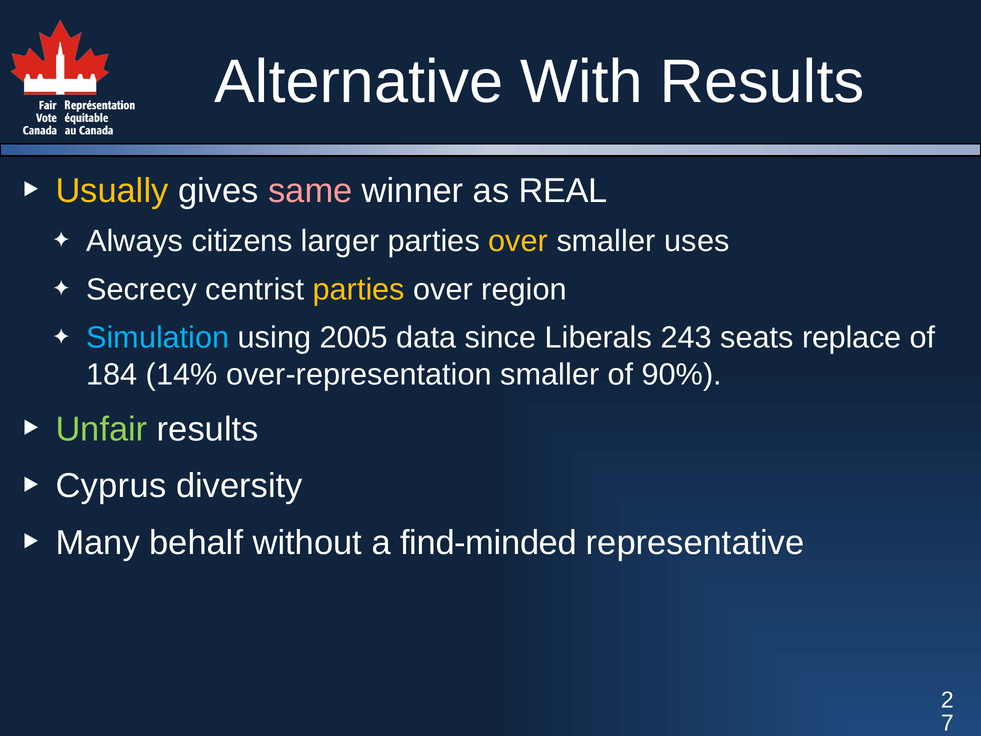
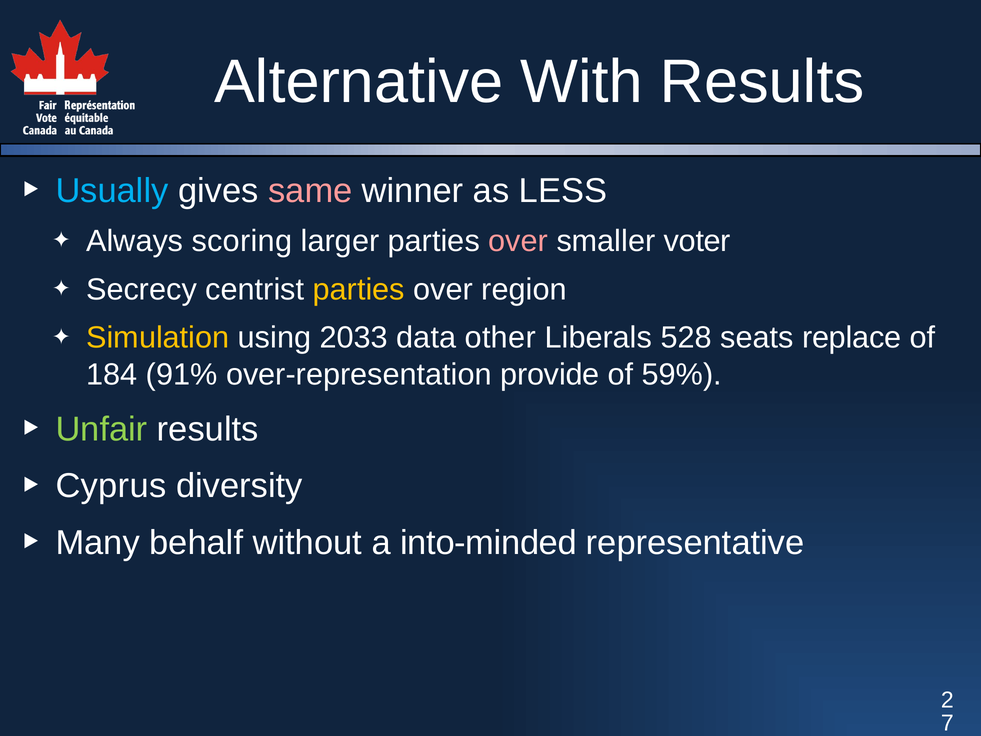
Usually colour: yellow -> light blue (112, 191)
REAL: REAL -> LESS (563, 191)
citizens: citizens -> scoring (242, 241)
over colour: yellow -> pink (518, 241)
uses: uses -> voter (697, 241)
Simulation colour: light blue -> yellow (158, 338)
2005: 2005 -> 2033 (354, 338)
since: since -> other (500, 338)
243: 243 -> 528 (686, 338)
14%: 14% -> 91% (182, 374)
over-representation smaller: smaller -> provide (550, 374)
90%: 90% -> 59% (682, 374)
find-minded: find-minded -> into-minded (488, 543)
